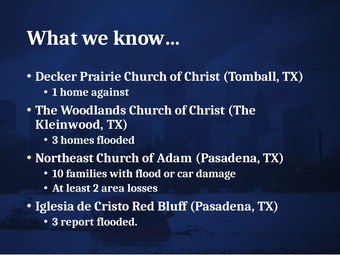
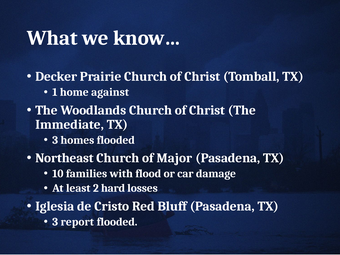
Kleinwood: Kleinwood -> Immediate (70, 124)
Adam: Adam -> Major (174, 158)
area: area -> hard (113, 188)
